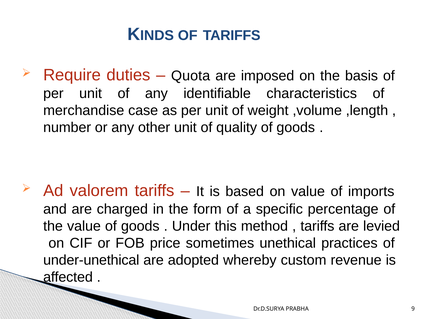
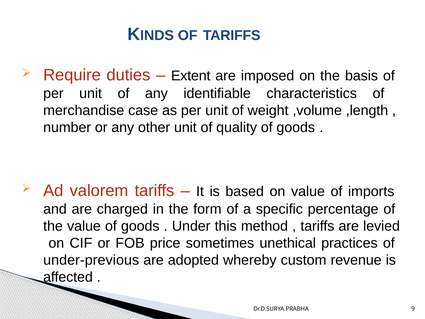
Quota: Quota -> Extent (191, 76)
under-unethical: under-unethical -> under-previous (91, 260)
